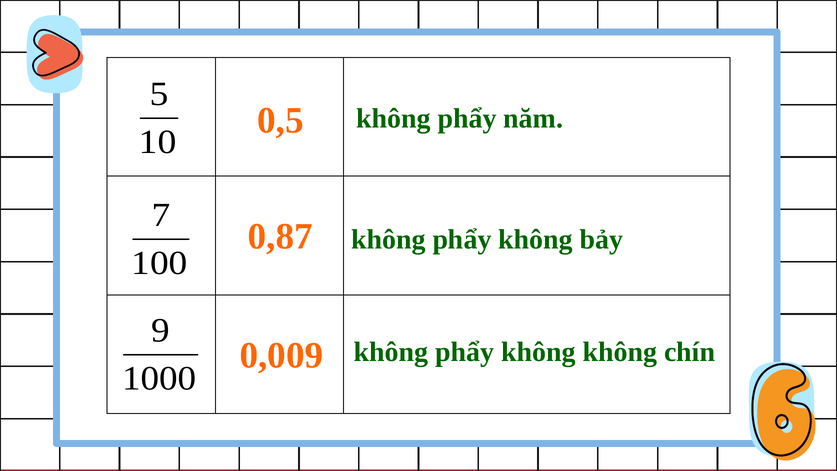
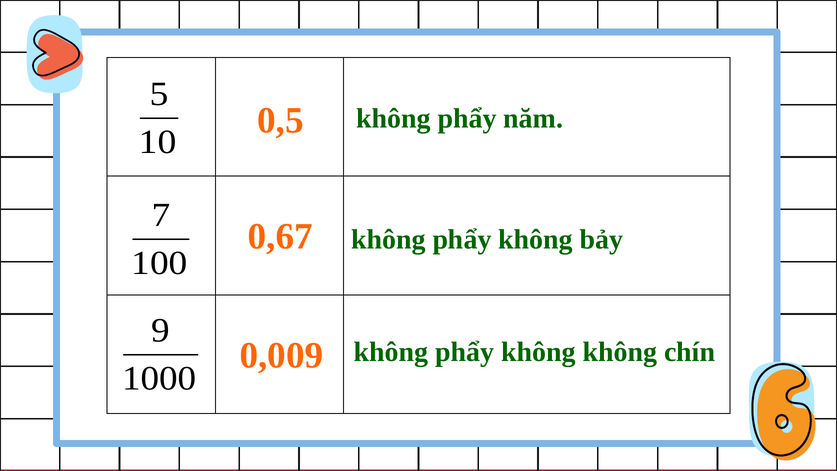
0,87: 0,87 -> 0,67 (280, 236)
